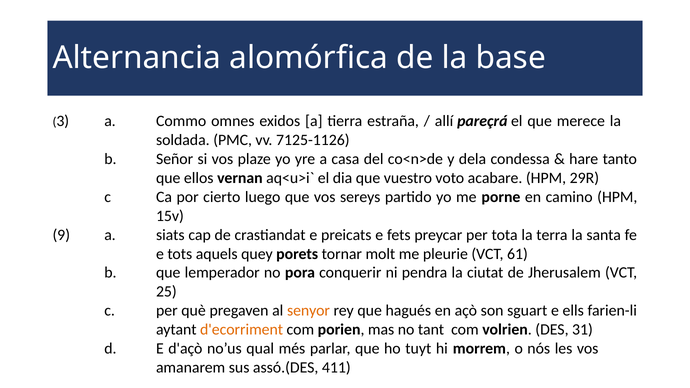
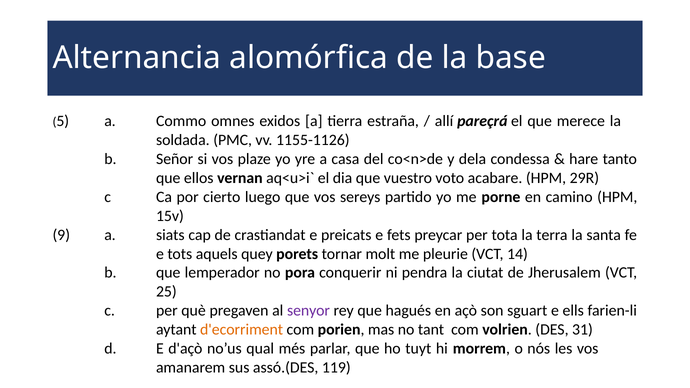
3: 3 -> 5 (63, 121)
7125-1126: 7125-1126 -> 1155-1126 (313, 140)
61: 61 -> 14 (517, 254)
senyor colour: orange -> purple (309, 311)
411: 411 -> 119 (336, 368)
